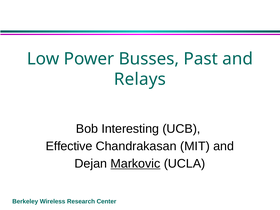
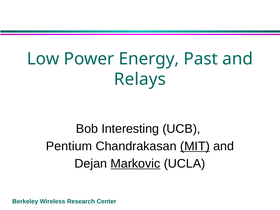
Busses: Busses -> Energy (149, 59)
Effective: Effective -> Pentium (69, 146)
MIT underline: none -> present (195, 146)
